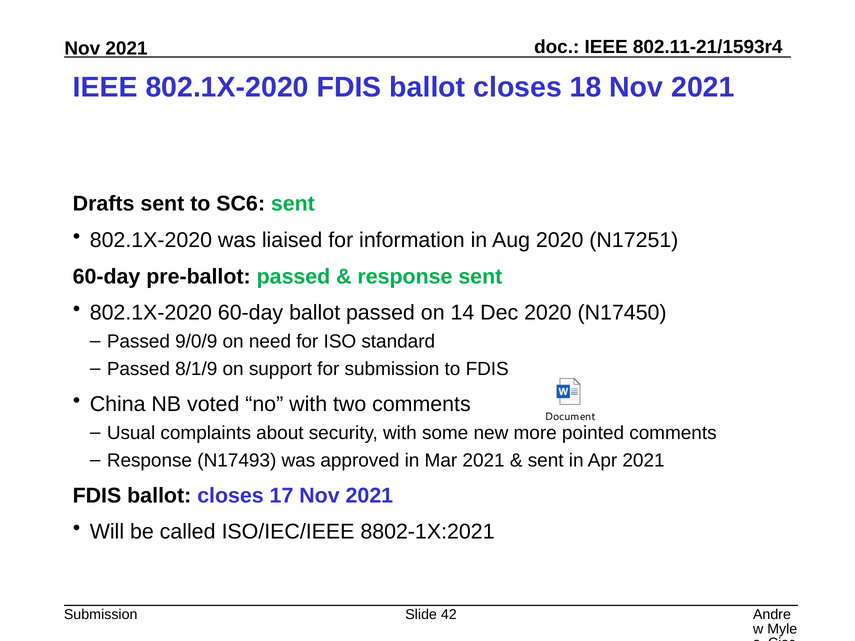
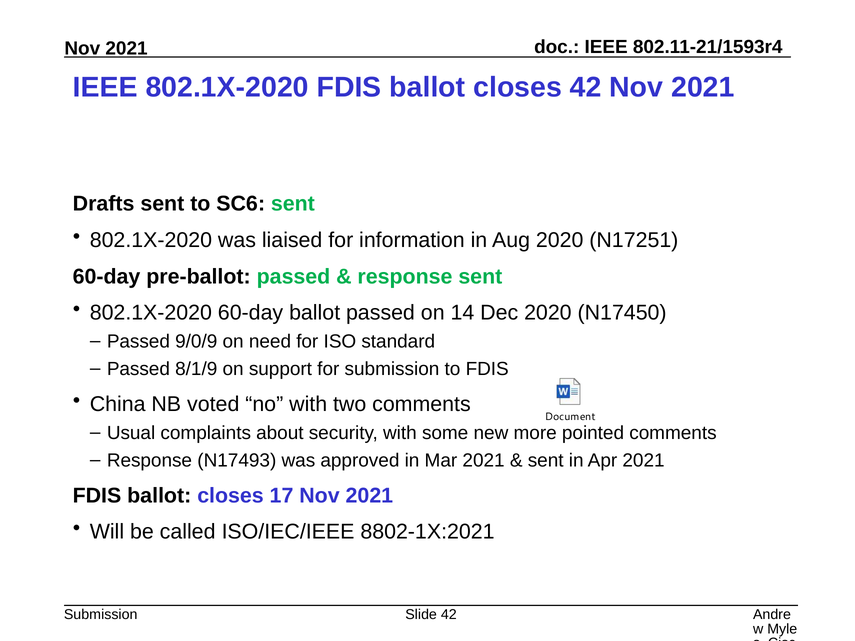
closes 18: 18 -> 42 (586, 88)
